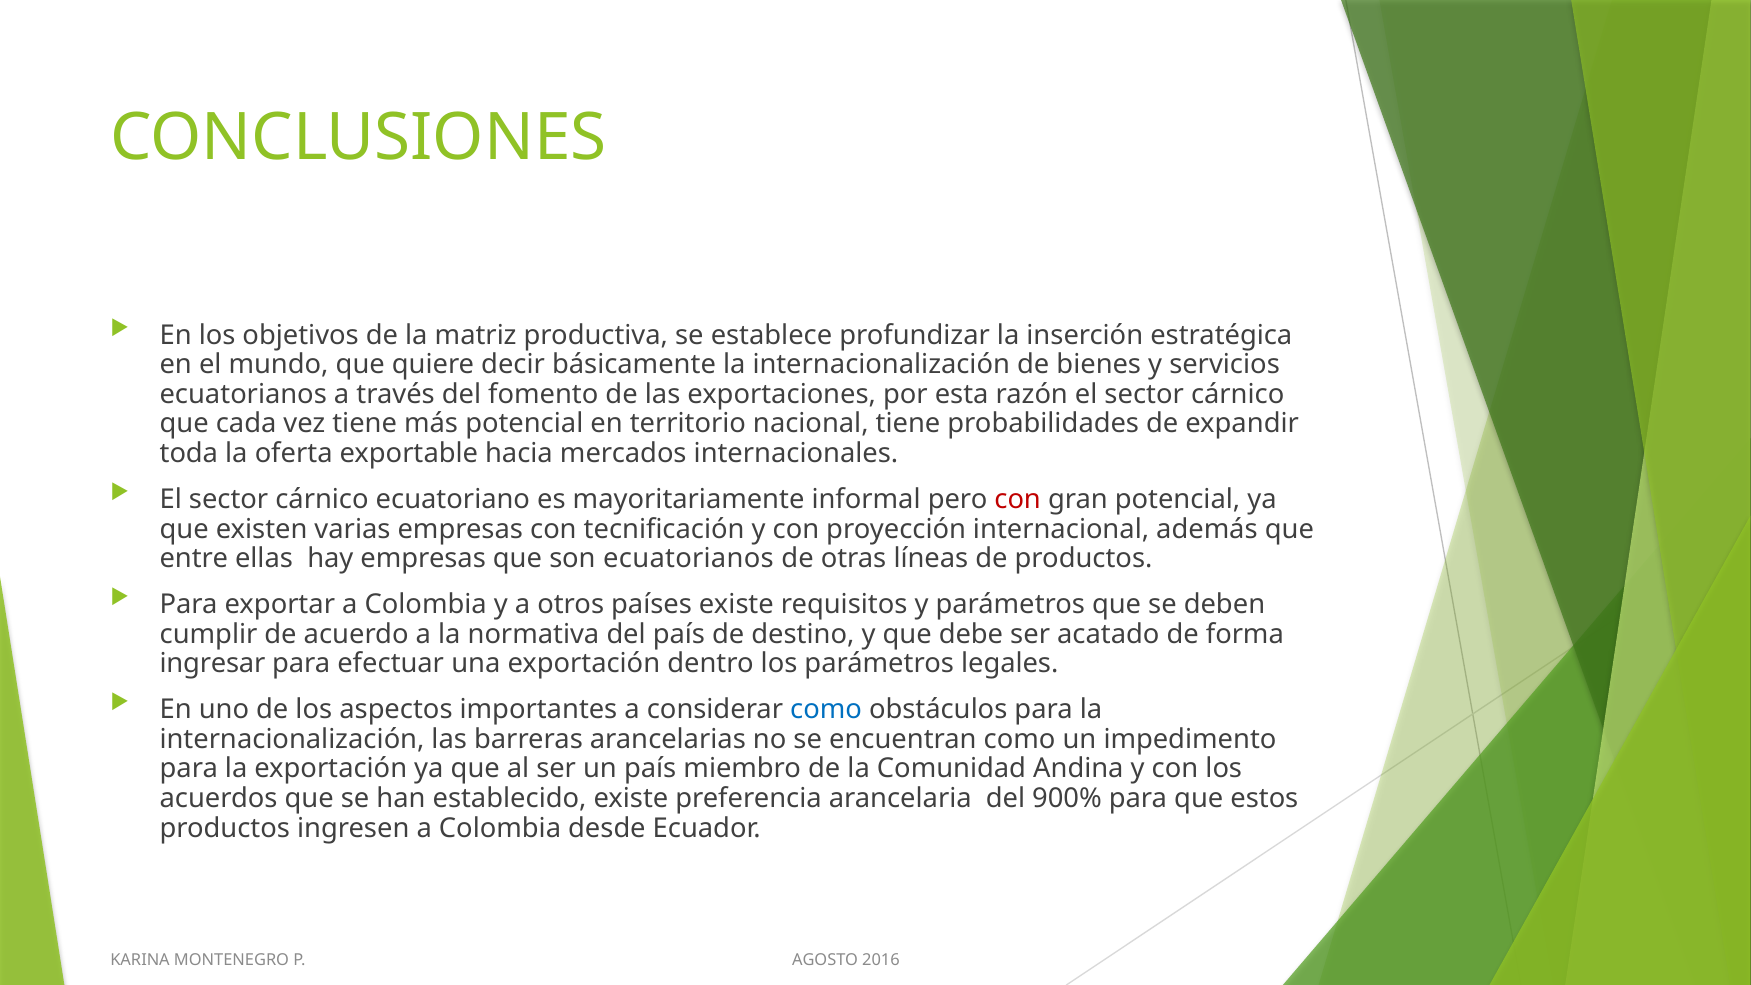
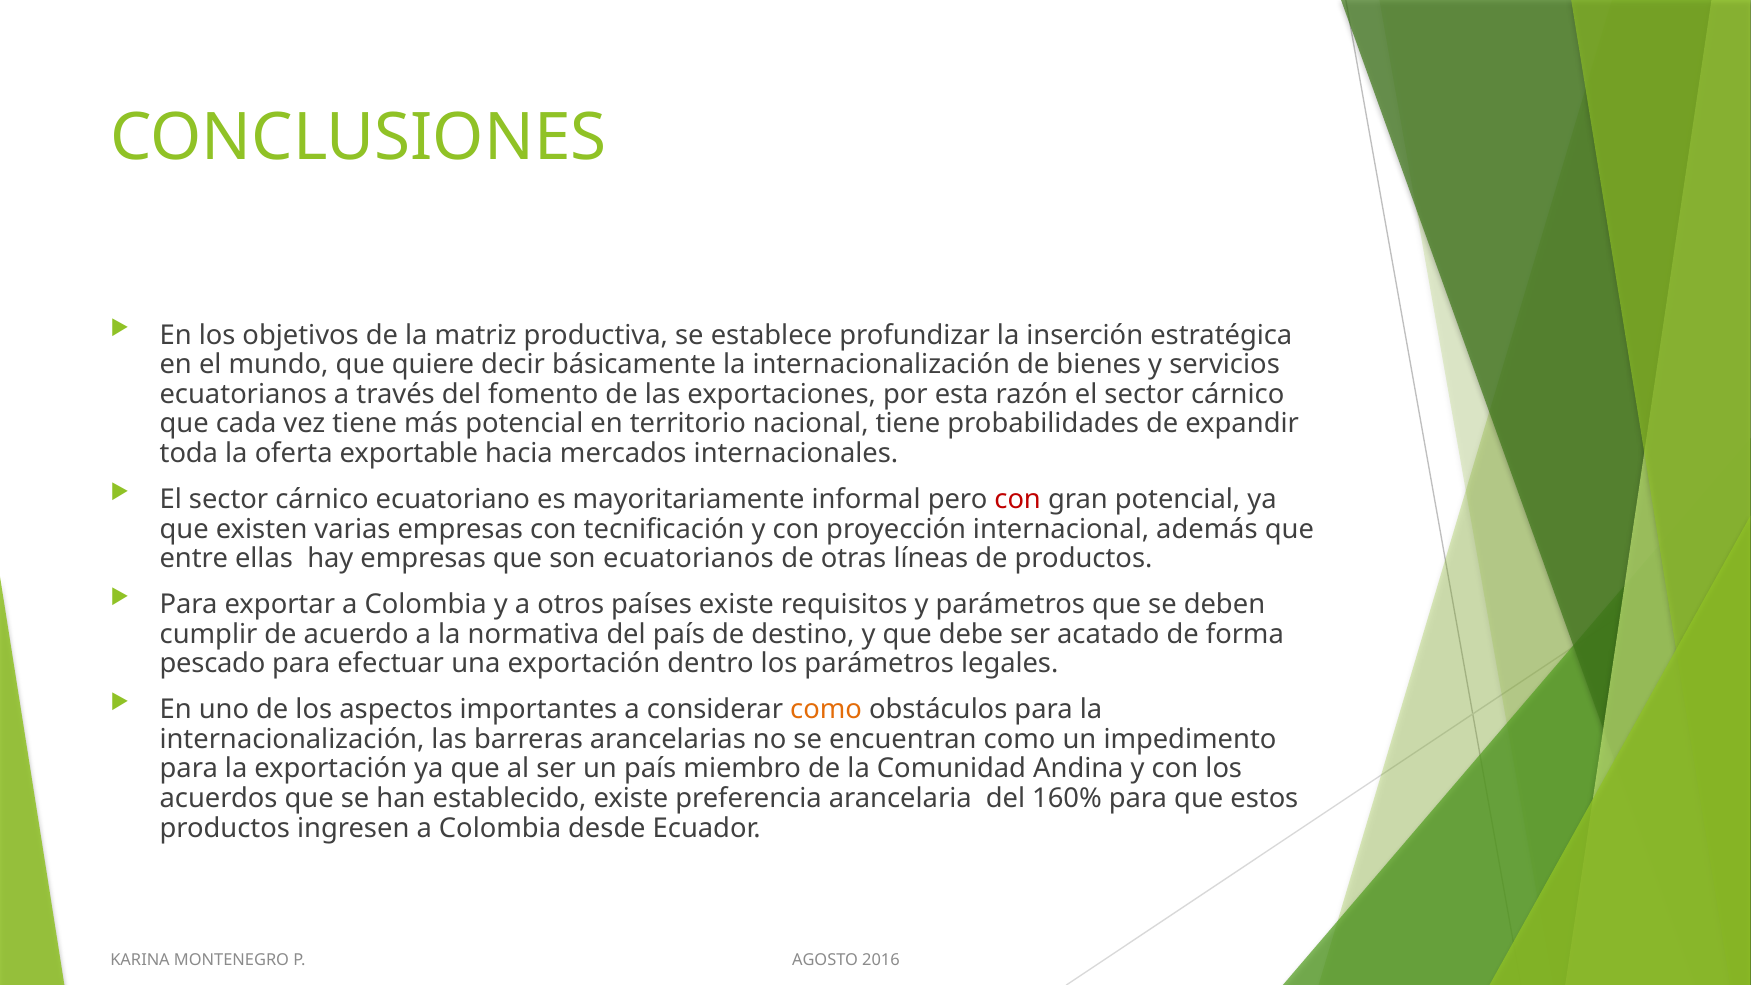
ingresar: ingresar -> pescado (212, 664)
como colour: blue -> orange (826, 710)
900%: 900% -> 160% (1067, 798)
